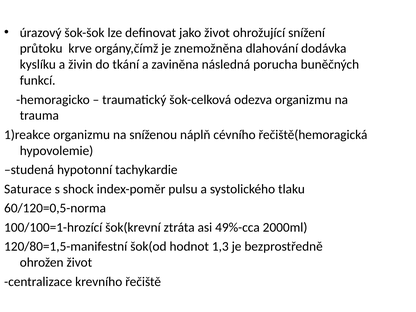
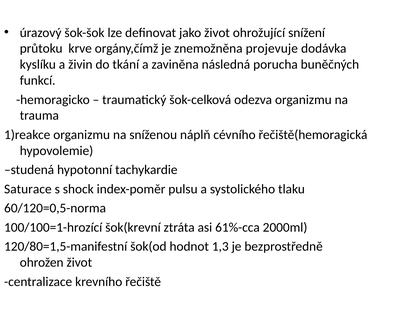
dlahování: dlahování -> projevuje (272, 49)
49%-cca: 49%-cca -> 61%-cca (238, 227)
